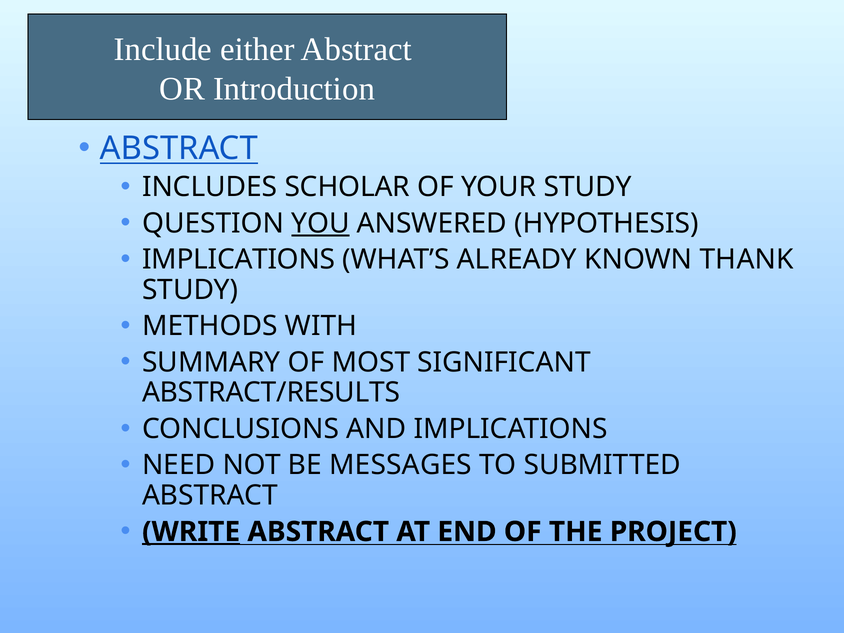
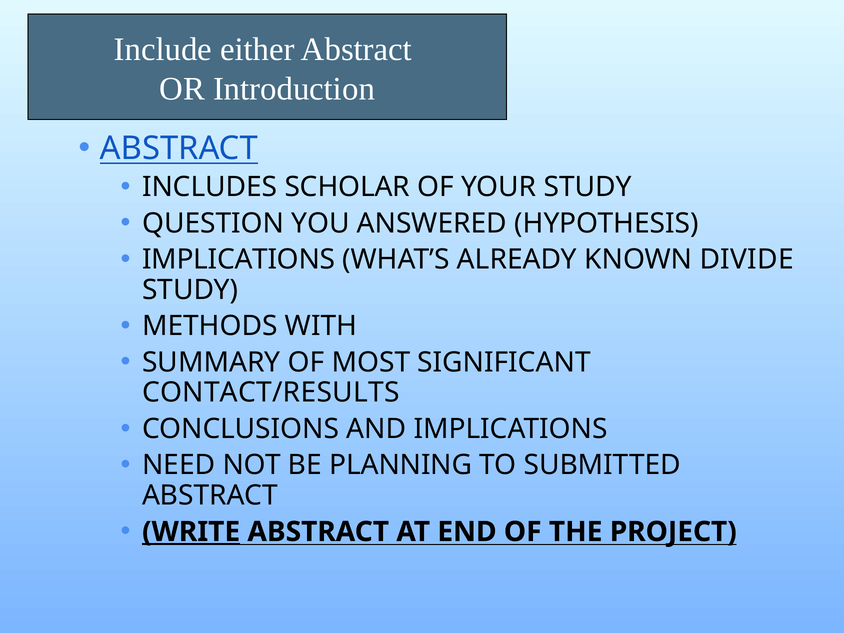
YOU underline: present -> none (321, 223)
THANK: THANK -> DIVIDE (747, 260)
ABSTRACT/RESULTS: ABSTRACT/RESULTS -> CONTACT/RESULTS (271, 393)
MESSAGES: MESSAGES -> PLANNING (401, 465)
